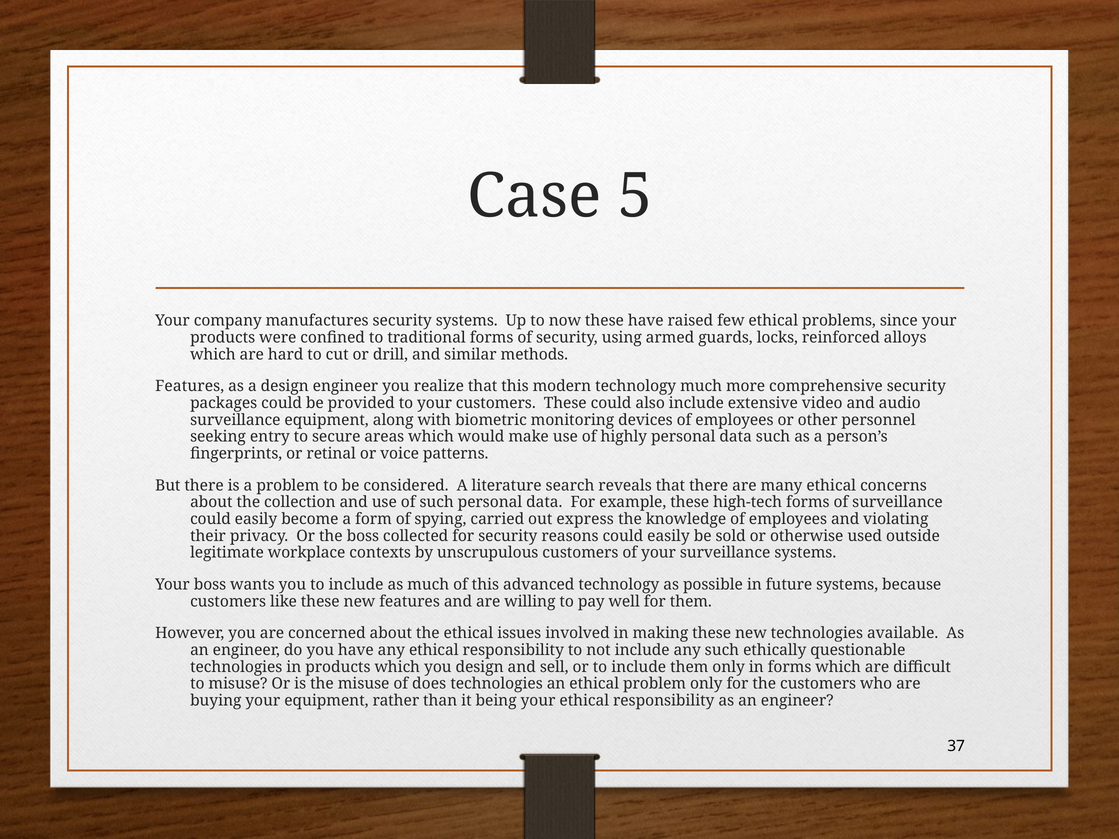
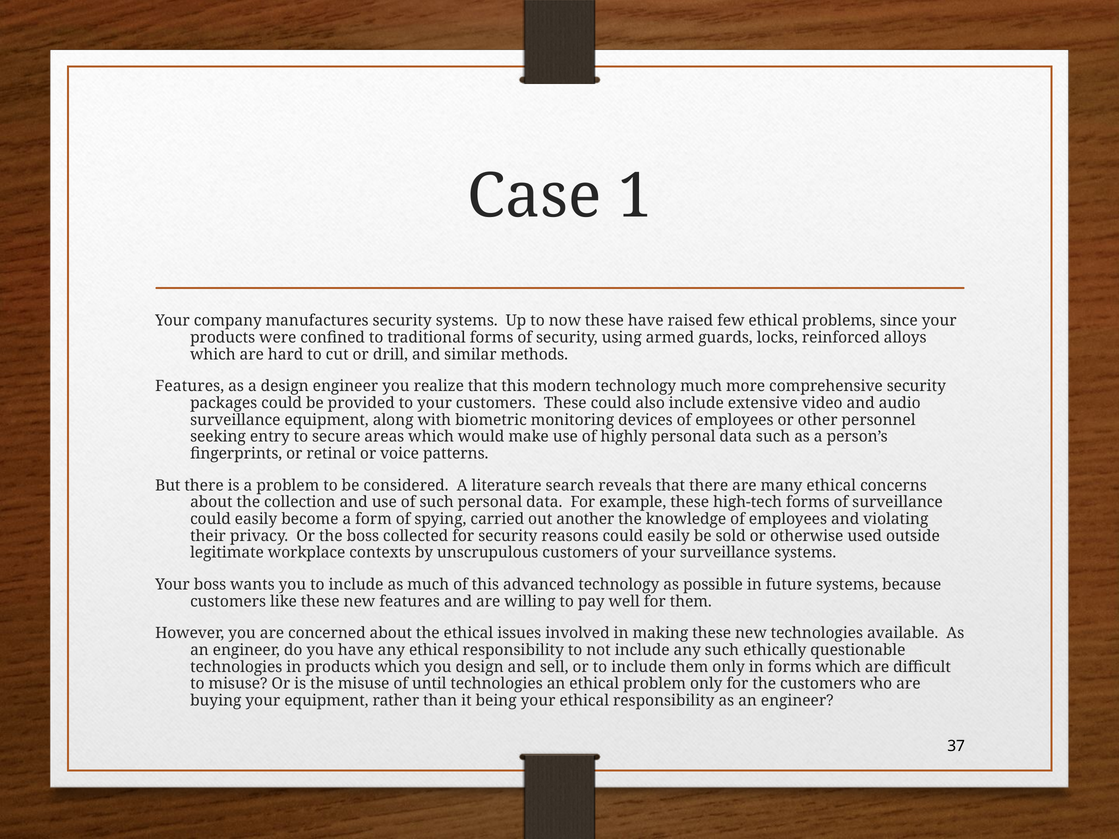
5: 5 -> 1 (635, 196)
express: express -> another (585, 519)
does: does -> until (429, 684)
